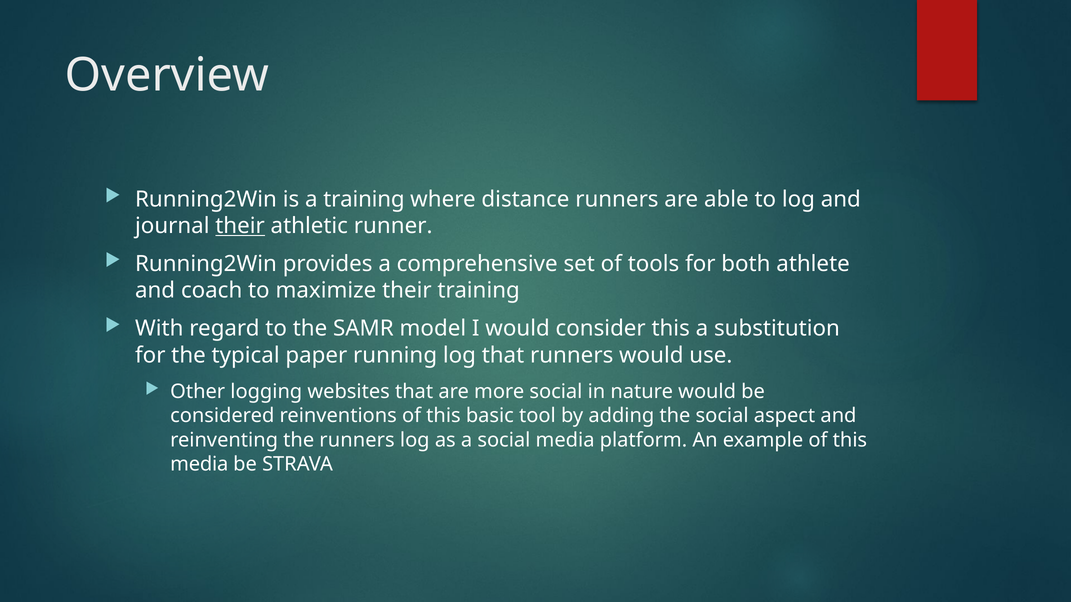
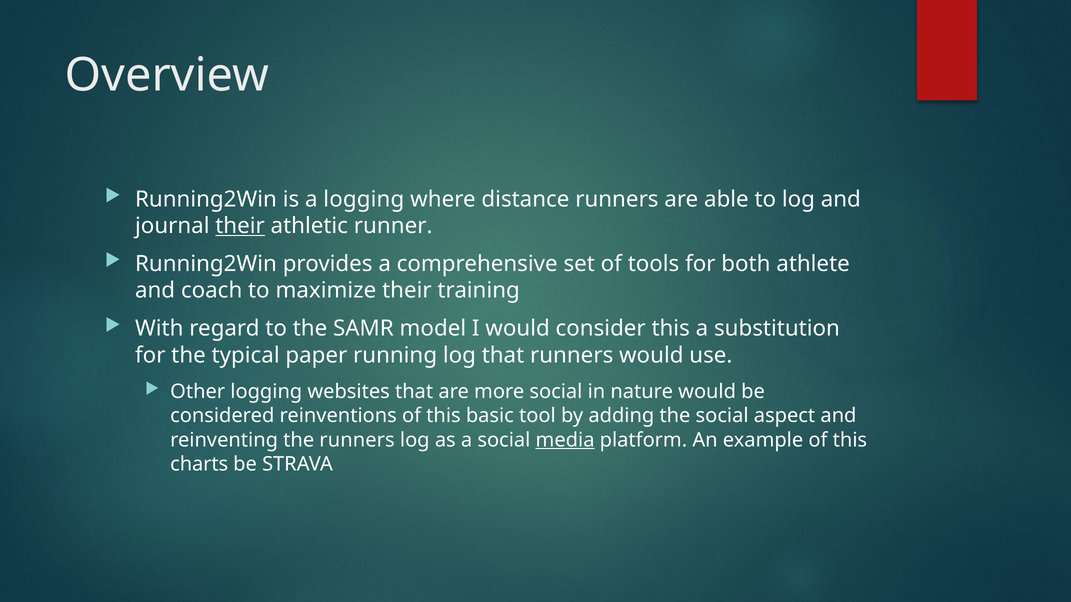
a training: training -> logging (364, 199)
media underline: none -> present (565, 440)
media: media -> charts (199, 464)
